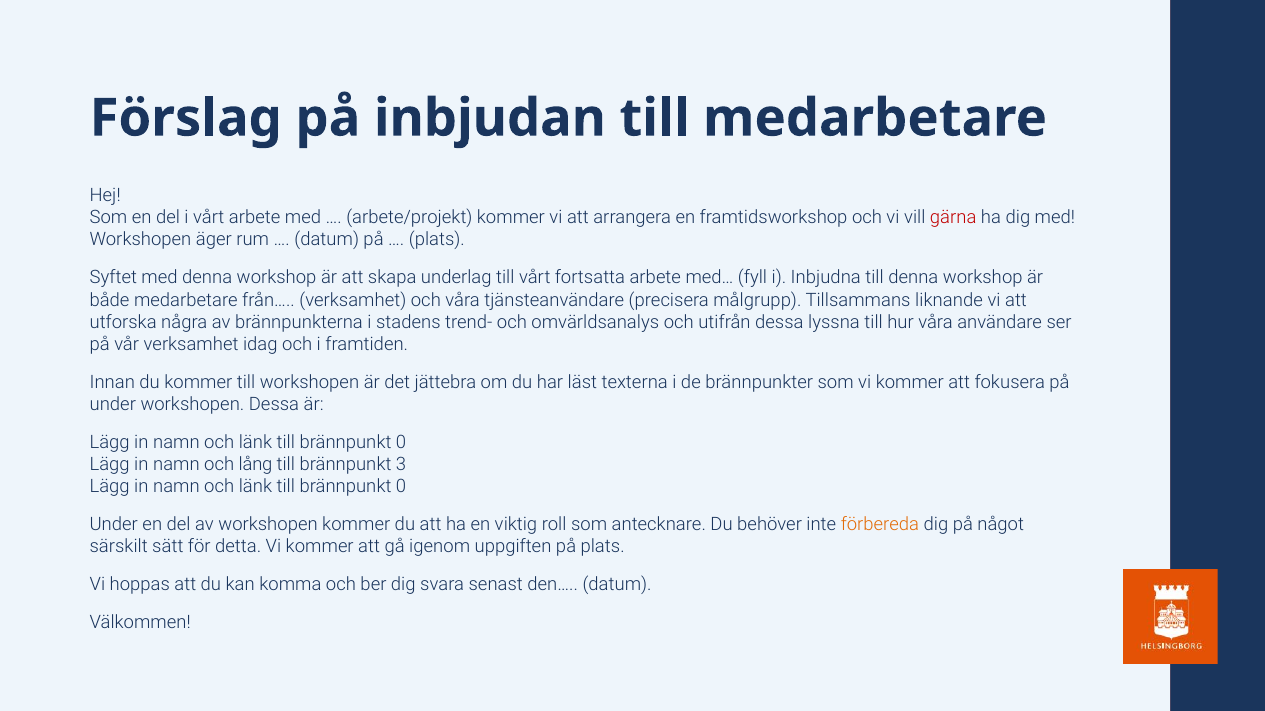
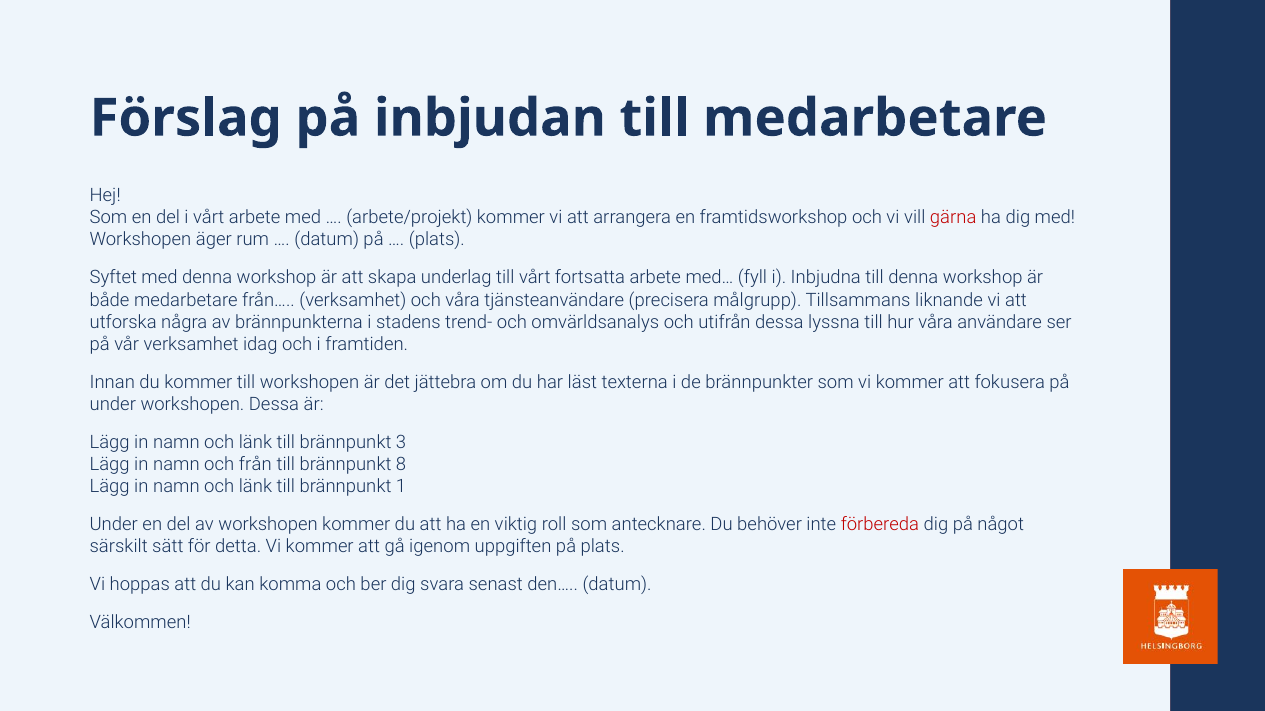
0: 0 -> 3 (401, 443)
lång: lång -> från (255, 465)
3: 3 -> 8 (401, 465)
0: 0 -> 1 (401, 487)
förbereda colour: orange -> red (880, 525)
